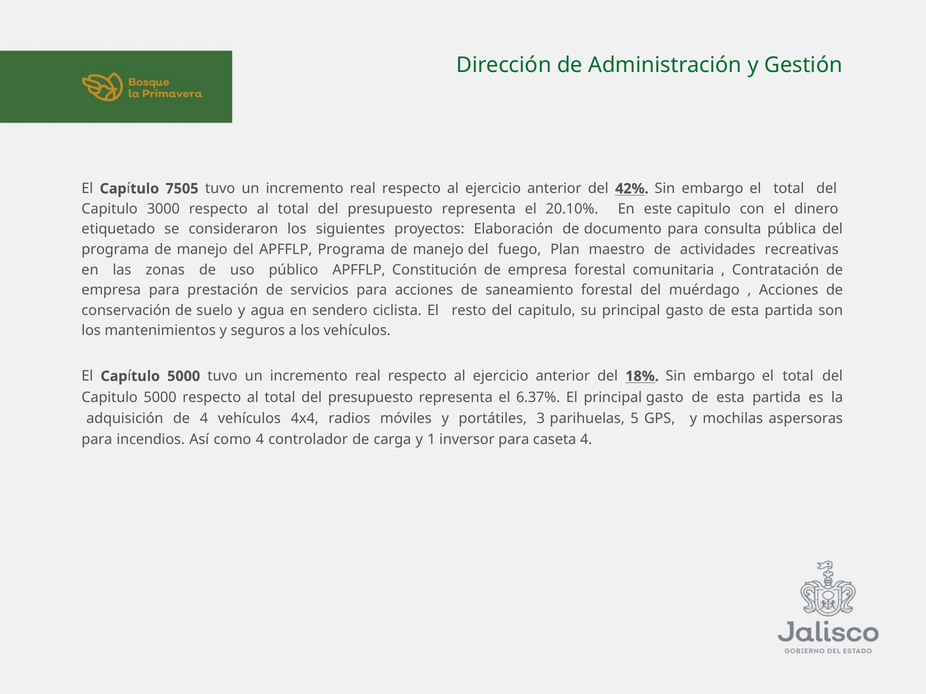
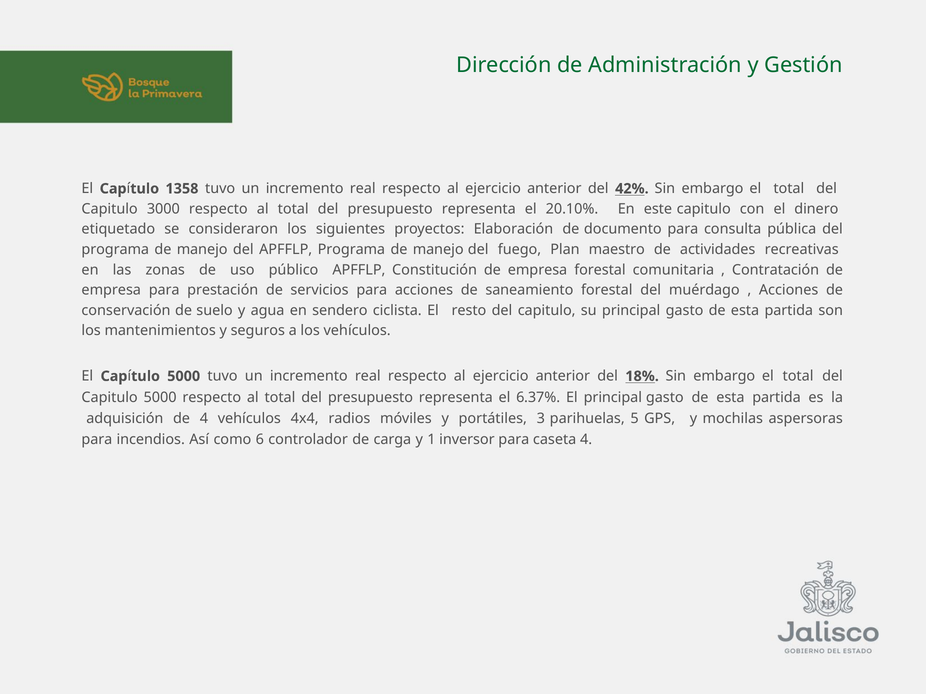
7505: 7505 -> 1358 (182, 189)
como 4: 4 -> 6 (260, 440)
